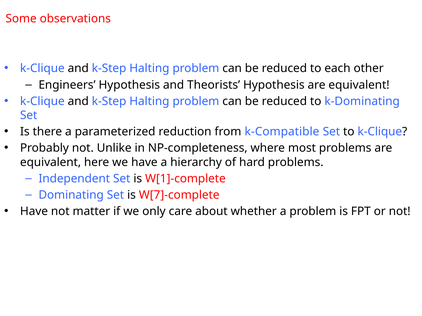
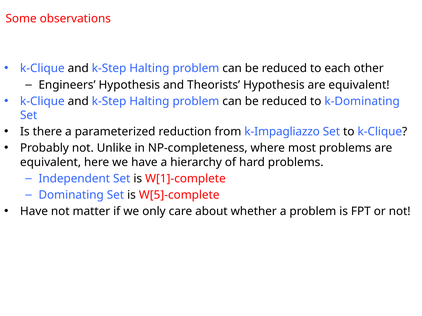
k-Compatible: k-Compatible -> k-Impagliazzo (282, 132)
W[7]-complete: W[7]-complete -> W[5]-complete (179, 195)
